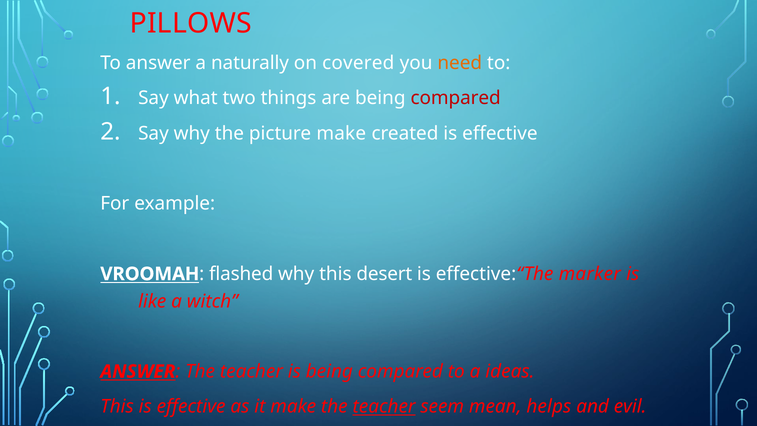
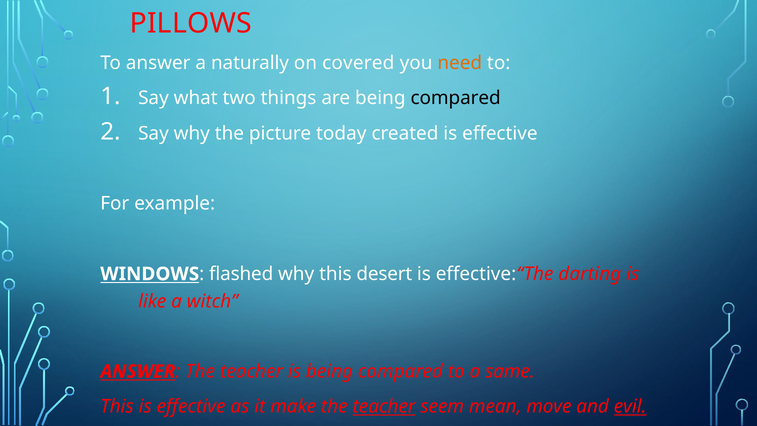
compared colour: red -> black (456, 98)
picture make: make -> today (341, 133)
VROOMAH: VROOMAH -> WINDOWS (150, 274)
marker: marker -> darting (590, 274)
ideas: ideas -> same (510, 371)
helps: helps -> move (549, 407)
evil underline: none -> present (630, 407)
